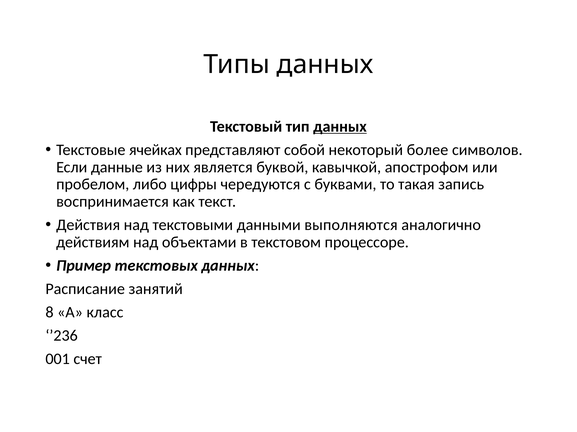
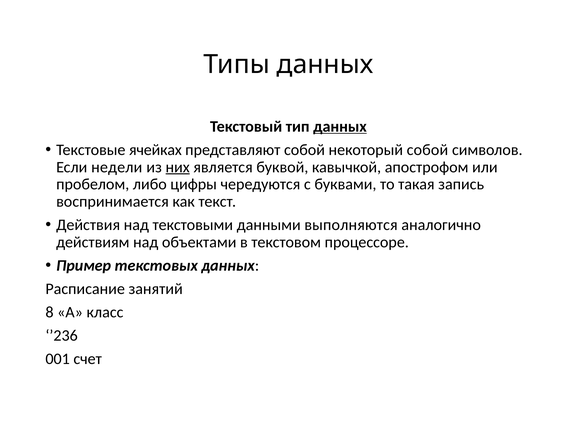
некоторый более: более -> собой (427, 150)
данные: данные -> недели (117, 167)
них underline: none -> present (178, 167)
